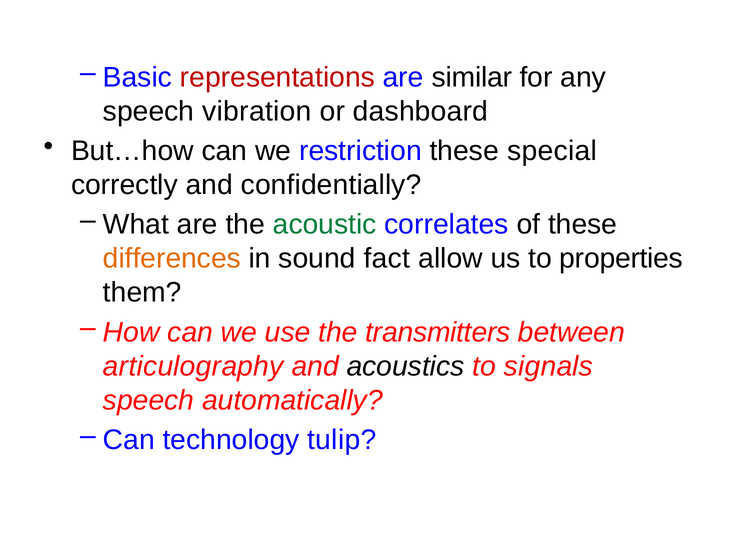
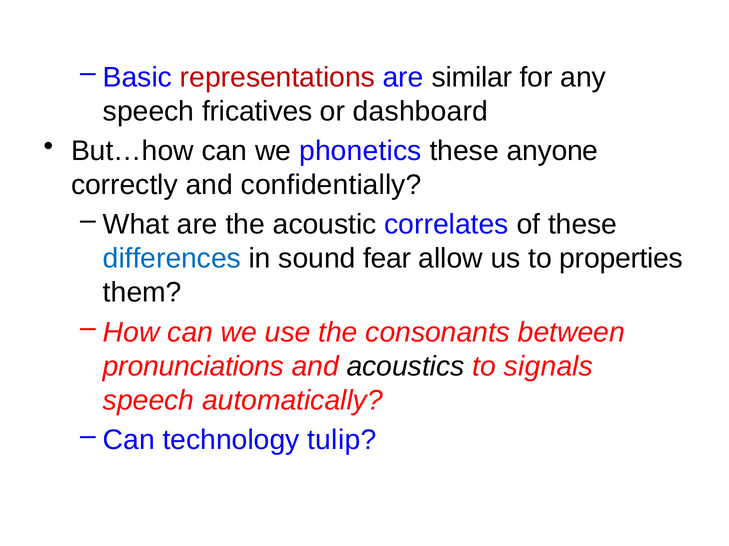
vibration: vibration -> fricatives (257, 111)
restriction: restriction -> phonetics (360, 151)
special: special -> anyone (552, 151)
acoustic colour: green -> black (325, 225)
differences colour: orange -> blue (172, 259)
fact: fact -> fear (387, 259)
transmitters: transmitters -> consonants (438, 333)
articulography: articulography -> pronunciations (194, 367)
